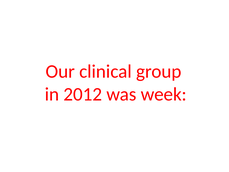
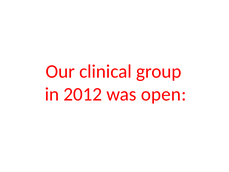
week: week -> open (164, 94)
